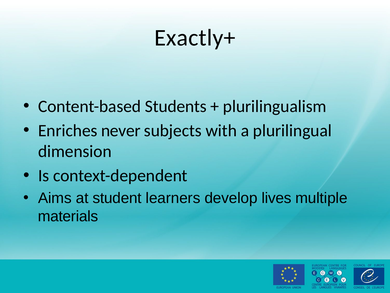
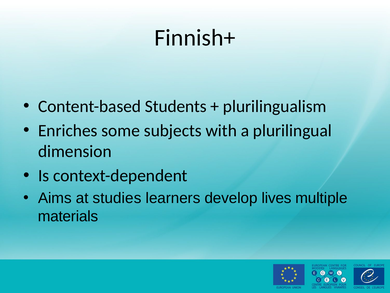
Exactly+: Exactly+ -> Finnish+ (195, 38)
never: never -> some (121, 130)
student: student -> studies (117, 198)
